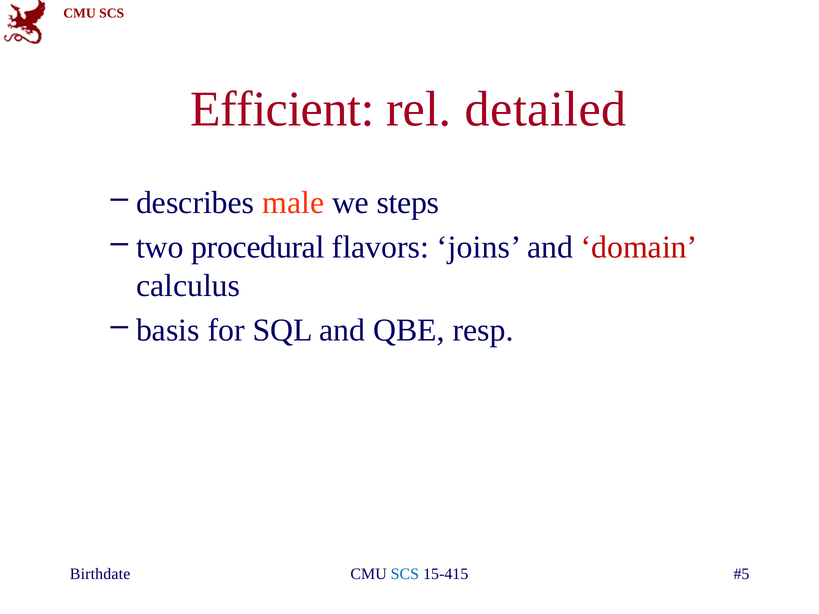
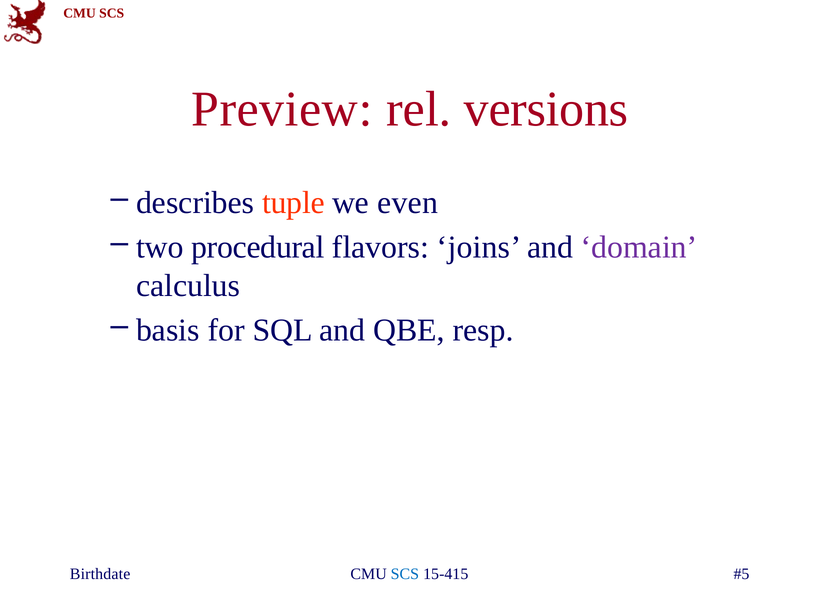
Efficient: Efficient -> Preview (282, 109)
detailed: detailed -> versions (546, 109)
male: male -> tuple (293, 203)
steps: steps -> even (408, 203)
domain colour: red -> purple (639, 248)
